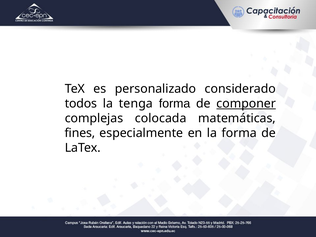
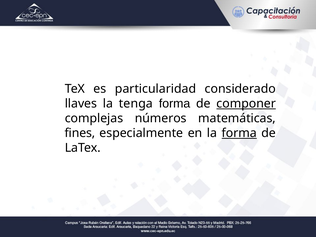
personalizado: personalizado -> particularidad (156, 89)
todos: todos -> llaves (81, 104)
colocada: colocada -> números (161, 118)
forma underline: none -> present (239, 133)
